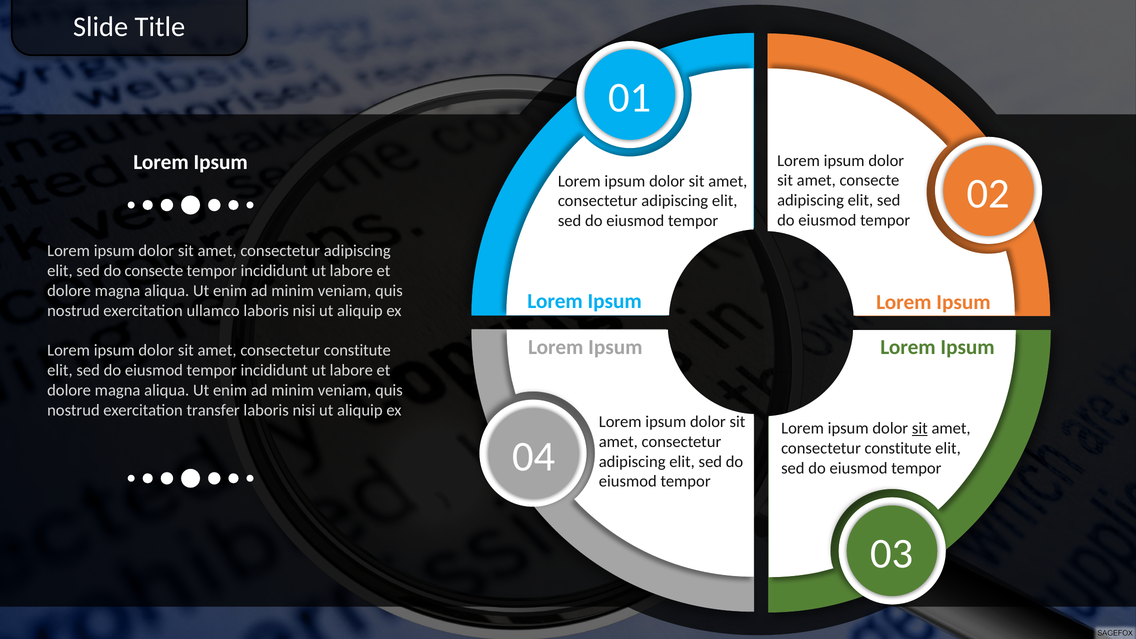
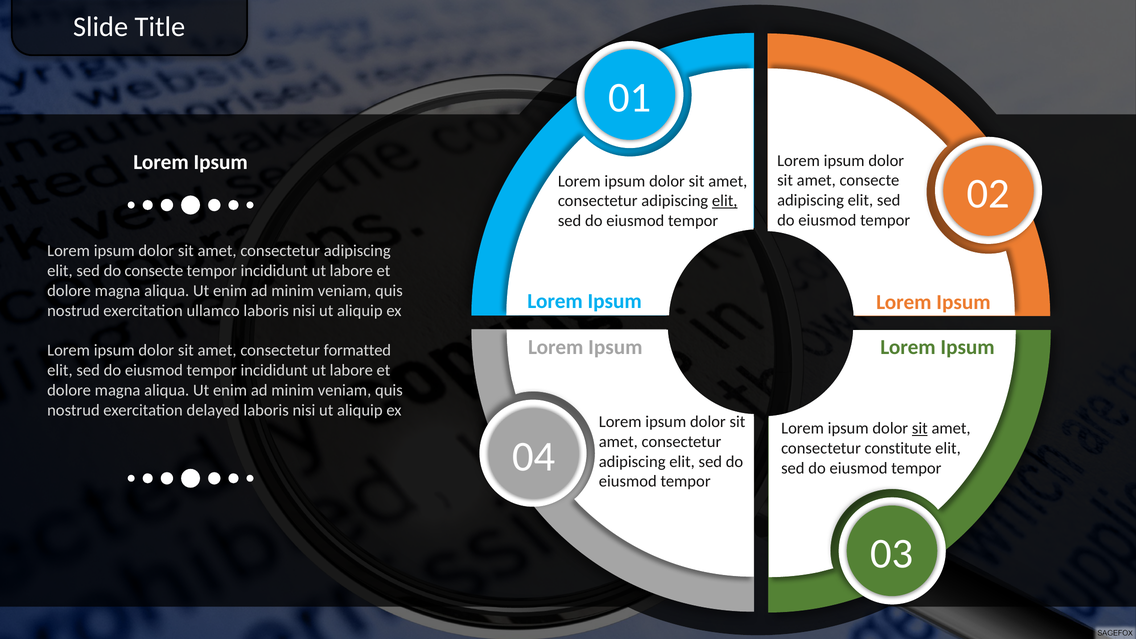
elit underline: none -> present (725, 201)
constitute: constitute -> formatted (357, 350)
transfer: transfer -> delayed (213, 410)
